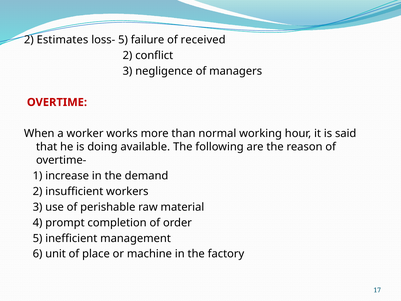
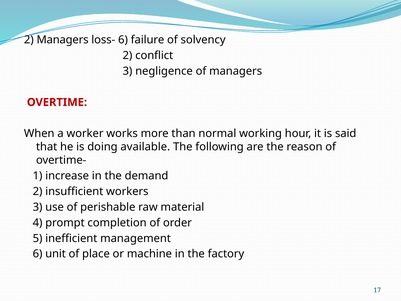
2 Estimates: Estimates -> Managers (63, 40)
loss- 5: 5 -> 6 (123, 40)
received: received -> solvency (203, 40)
